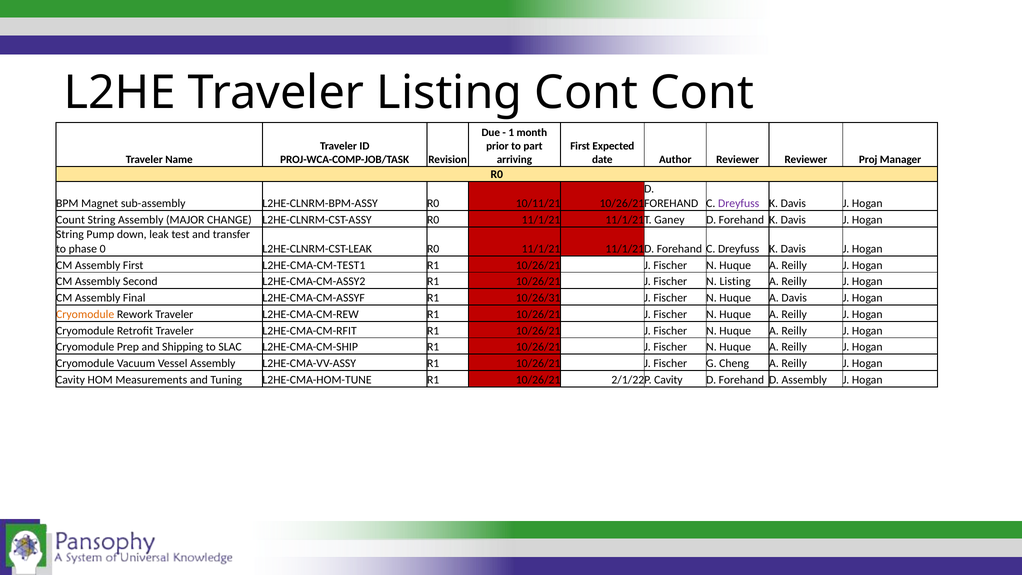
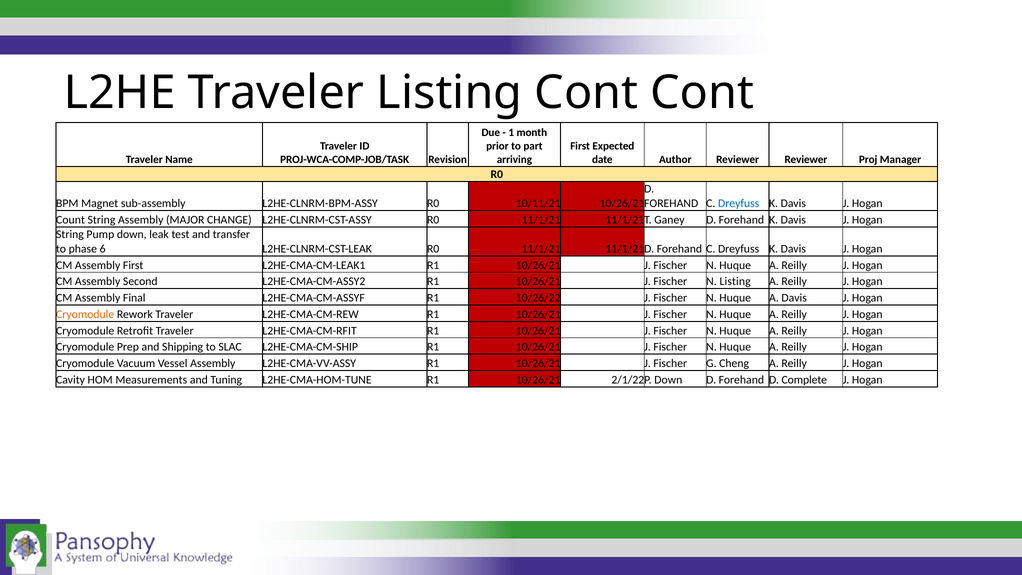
Dreyfuss colour: purple -> blue (739, 204)
0: 0 -> 6 (103, 249)
L2HE-CMA-CM-TEST1: L2HE-CMA-CM-TEST1 -> L2HE-CMA-CM-LEAK1 (314, 265)
10/26/31: 10/26/31 -> 10/26/22 (538, 298)
Cavity: Cavity -> Down (668, 380)
D Assembly: Assembly -> Complete (804, 380)
